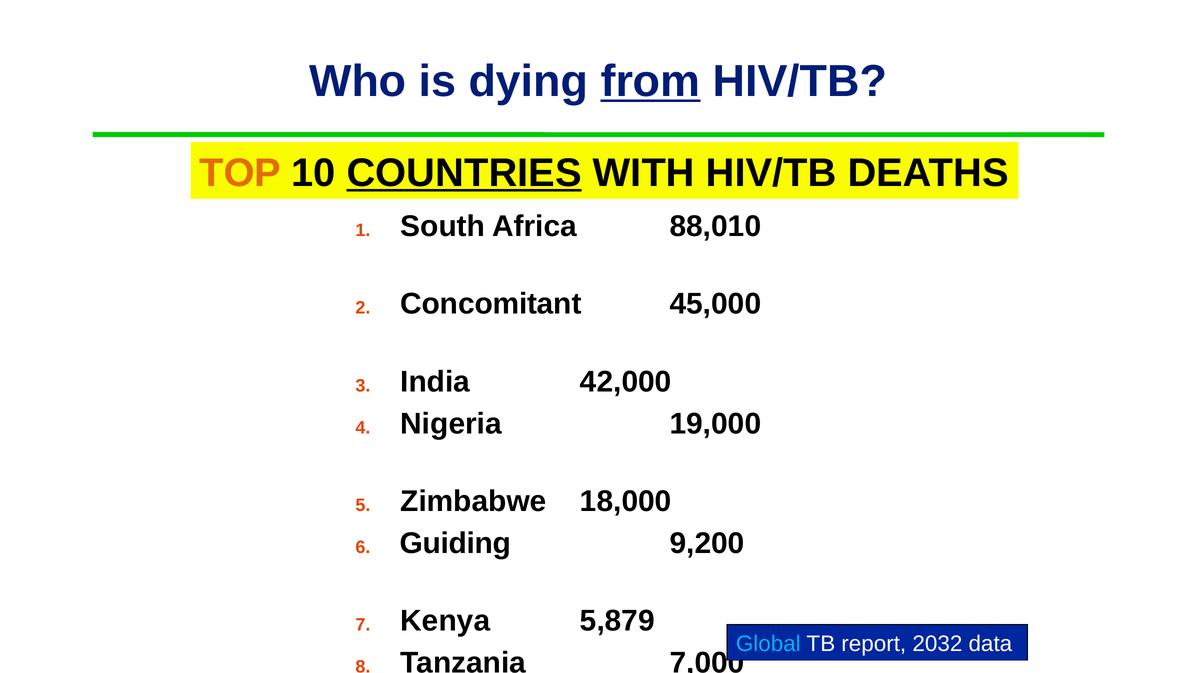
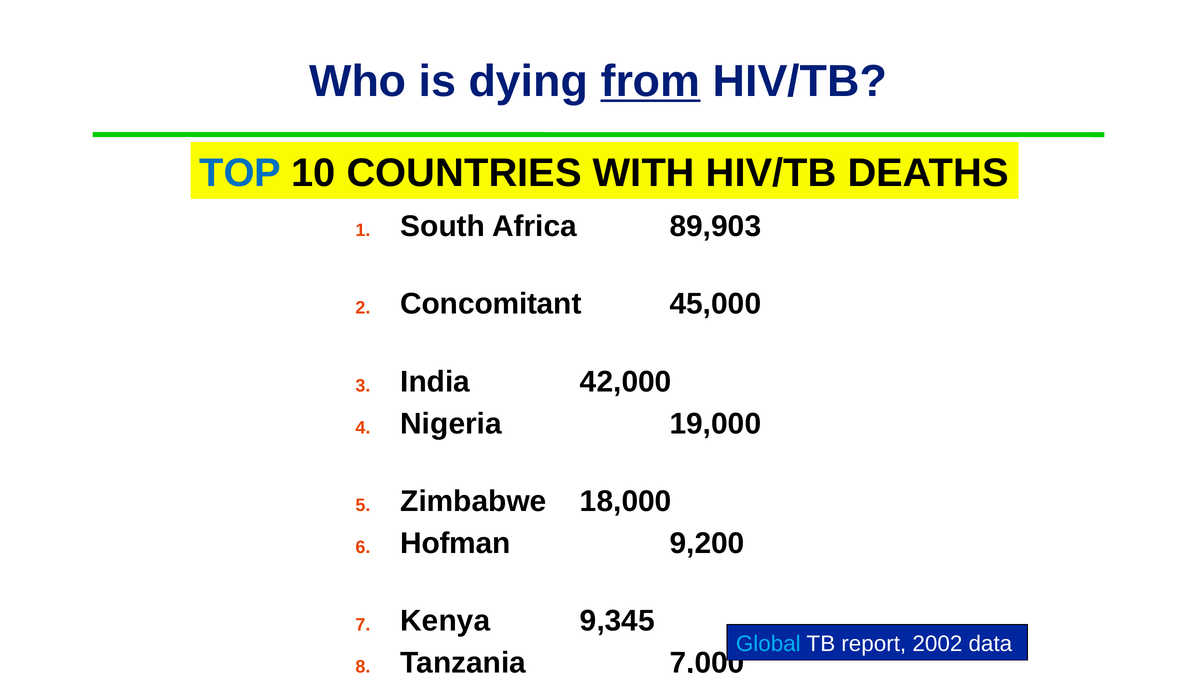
TOP colour: orange -> blue (240, 173)
COUNTRIES underline: present -> none (464, 173)
88,010: 88,010 -> 89,903 (715, 226)
Guiding: Guiding -> Hofman (455, 544)
5,879: 5,879 -> 9,345 (617, 621)
2032: 2032 -> 2002 (937, 644)
